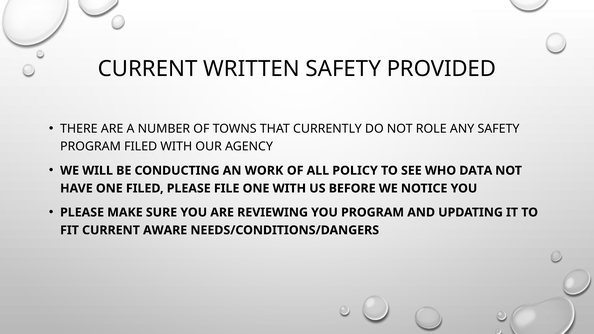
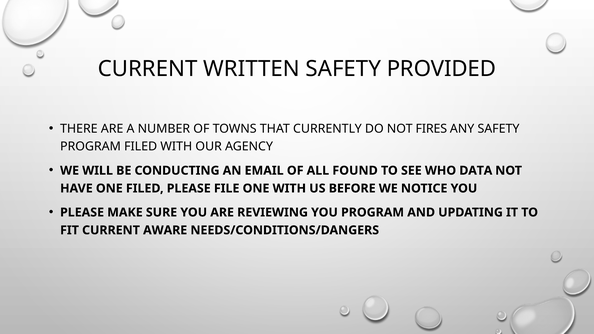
ROLE: ROLE -> FIRES (431, 129)
WORK: WORK -> EMAIL (264, 171)
POLICY: POLICY -> FOUND (355, 171)
